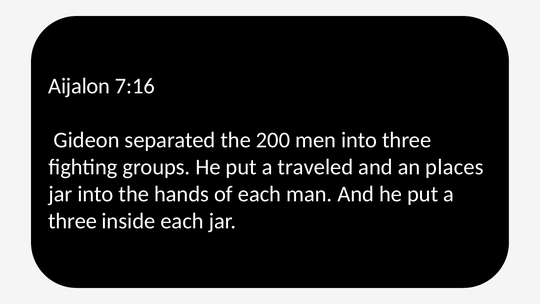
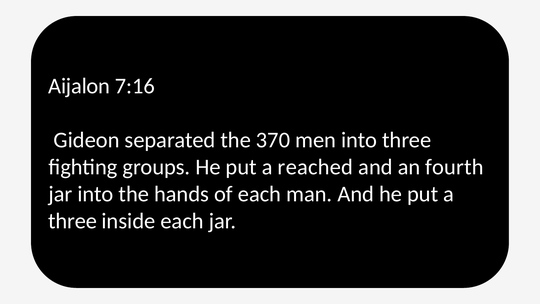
200: 200 -> 370 (273, 140)
traveled: traveled -> reached (315, 167)
places: places -> fourth (454, 167)
